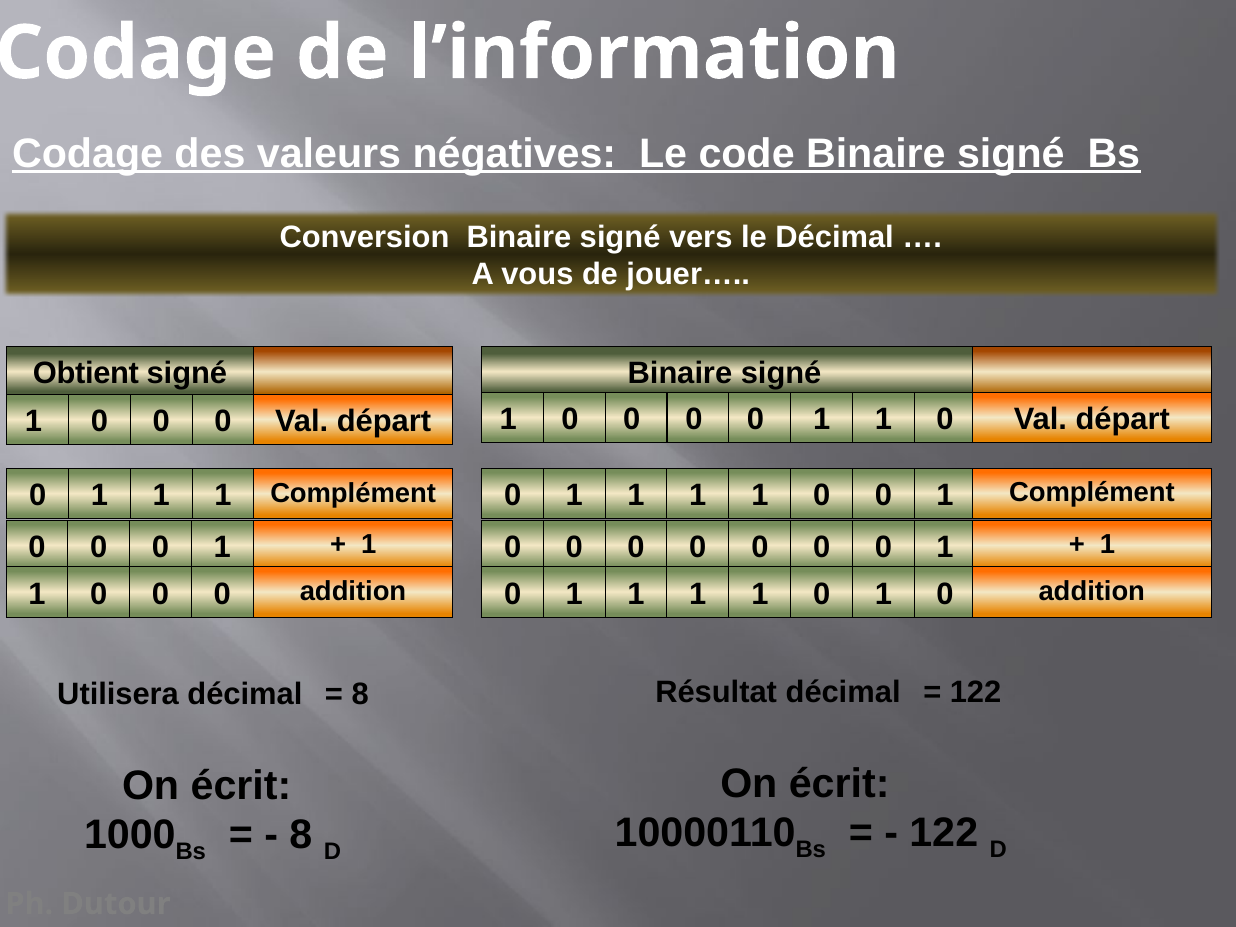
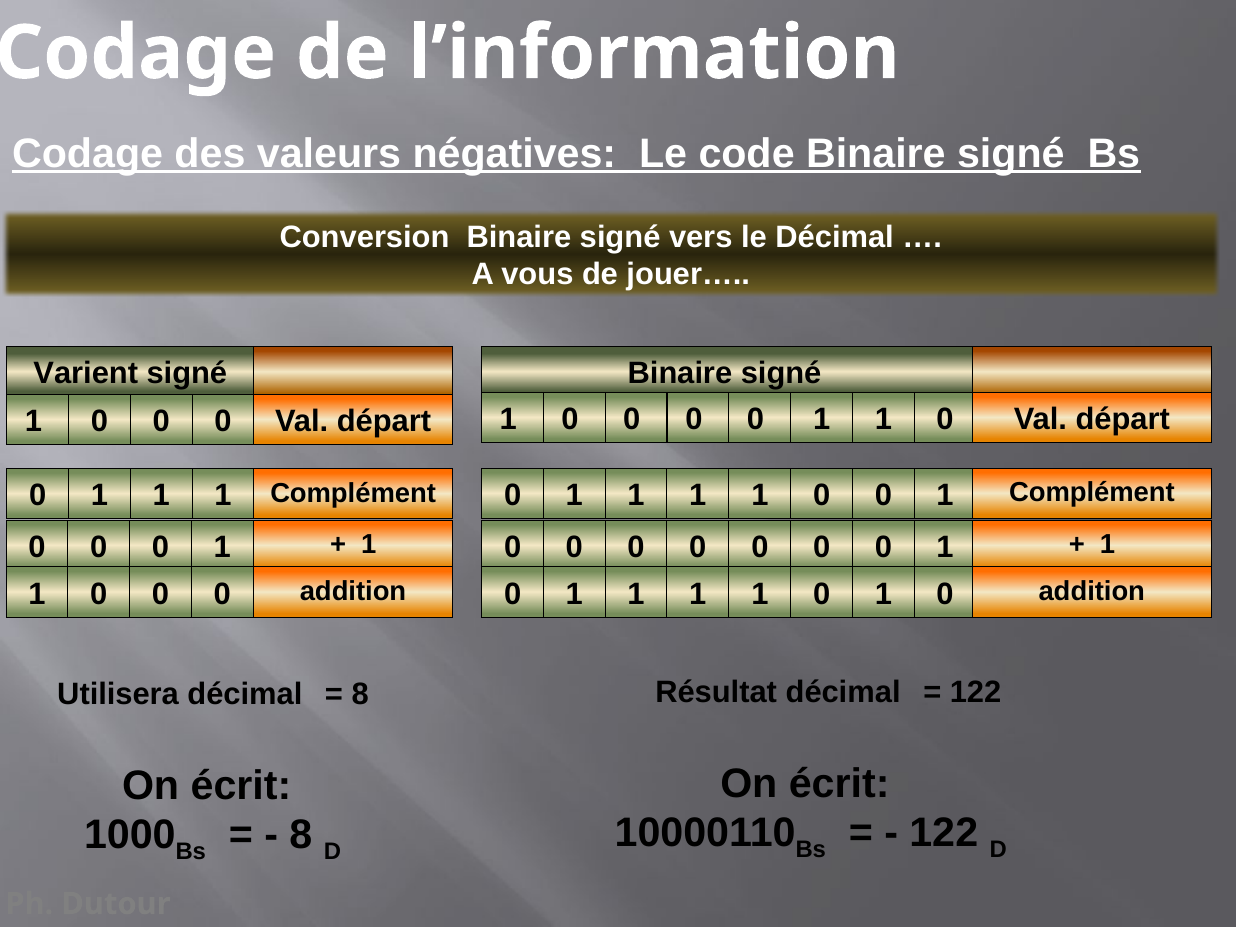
Obtient: Obtient -> Varient (86, 374)
